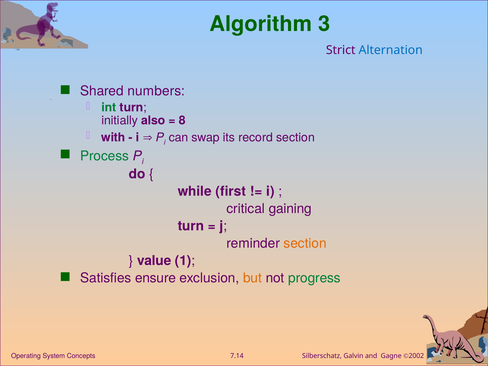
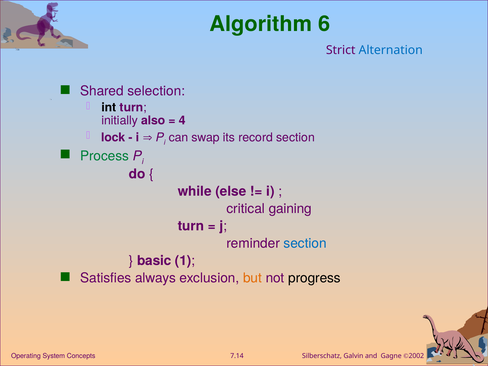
3: 3 -> 6 (324, 24)
numbers: numbers -> selection (156, 91)
int colour: green -> black (109, 107)
8: 8 -> 4 (182, 121)
with: with -> lock (113, 138)
first: first -> else (231, 191)
section colour: orange -> blue (305, 243)
value: value -> basic (154, 261)
ensure: ensure -> always (156, 278)
progress colour: green -> black (314, 278)
